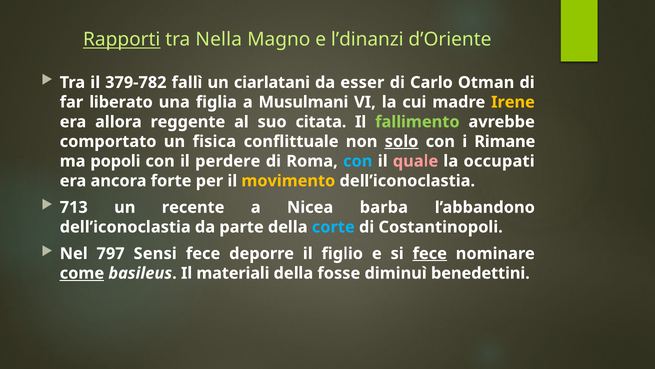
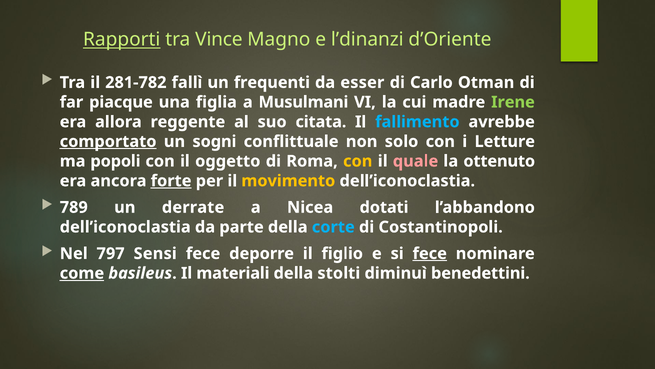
Nella: Nella -> Vince (219, 40)
379-782: 379-782 -> 281-782 (136, 82)
ciarlatani: ciarlatani -> frequenti (272, 82)
liberato: liberato -> piacque (121, 102)
Irene colour: yellow -> light green (513, 102)
fallimento colour: light green -> light blue (417, 122)
comportato underline: none -> present (108, 141)
fisica: fisica -> sogni (214, 141)
solo underline: present -> none (402, 141)
Rimane: Rimane -> Letture (505, 141)
perdere: perdere -> oggetto (228, 161)
con colour: light blue -> yellow (358, 161)
occupati: occupati -> ottenuto (499, 161)
forte underline: none -> present (171, 181)
713: 713 -> 789 (74, 207)
recente: recente -> derrate (193, 207)
barba: barba -> dotati (384, 207)
fosse: fosse -> stolti (339, 273)
